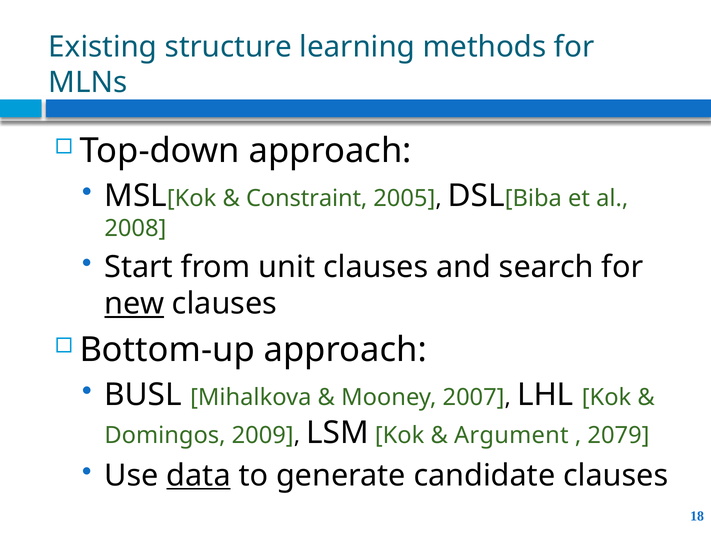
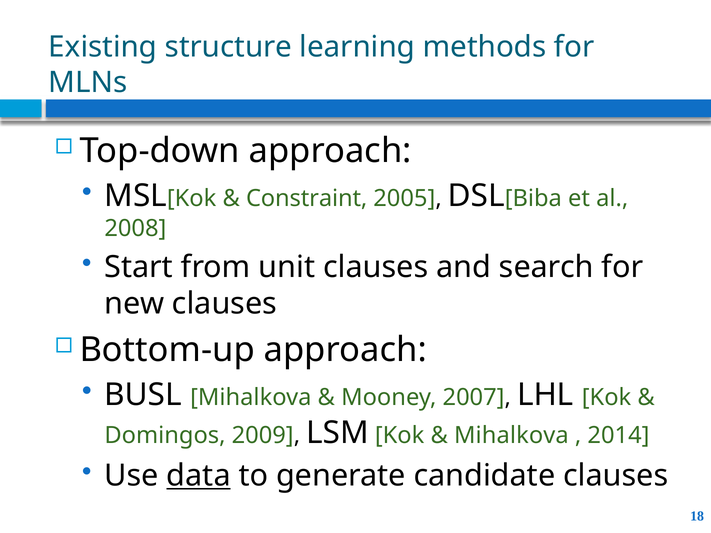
new underline: present -> none (134, 304)
Argument: Argument -> Mihalkova (511, 436)
2079: 2079 -> 2014 (618, 436)
